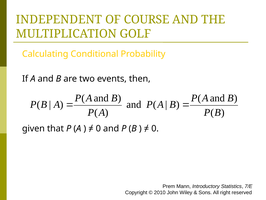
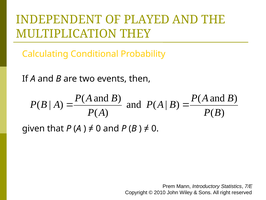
COURSE: COURSE -> PLAYED (147, 19)
GOLF: GOLF -> THEY (135, 34)
